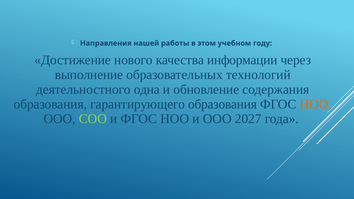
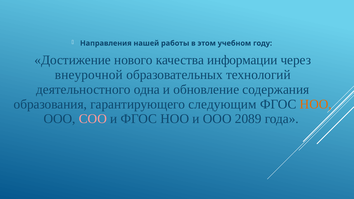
выполнение: выполнение -> внеурочной (89, 75)
гарантирующего образования: образования -> следующим (222, 104)
СОО colour: light green -> pink (93, 119)
2027: 2027 -> 2089 (248, 119)
